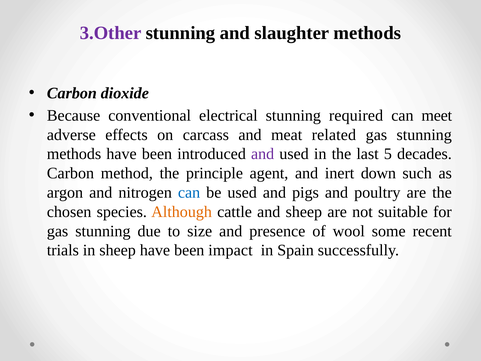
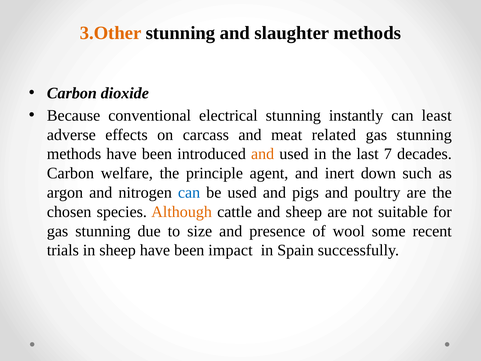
3.Other colour: purple -> orange (111, 33)
required: required -> instantly (356, 115)
meet: meet -> least (437, 115)
and colour: purple -> orange (263, 154)
5: 5 -> 7 (388, 154)
method: method -> welfare (127, 173)
